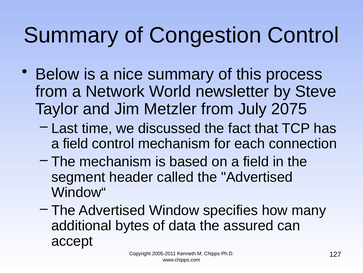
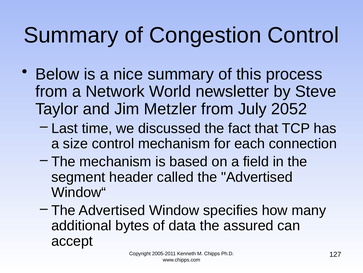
2075: 2075 -> 2052 (289, 109)
field: field -> size (76, 143)
